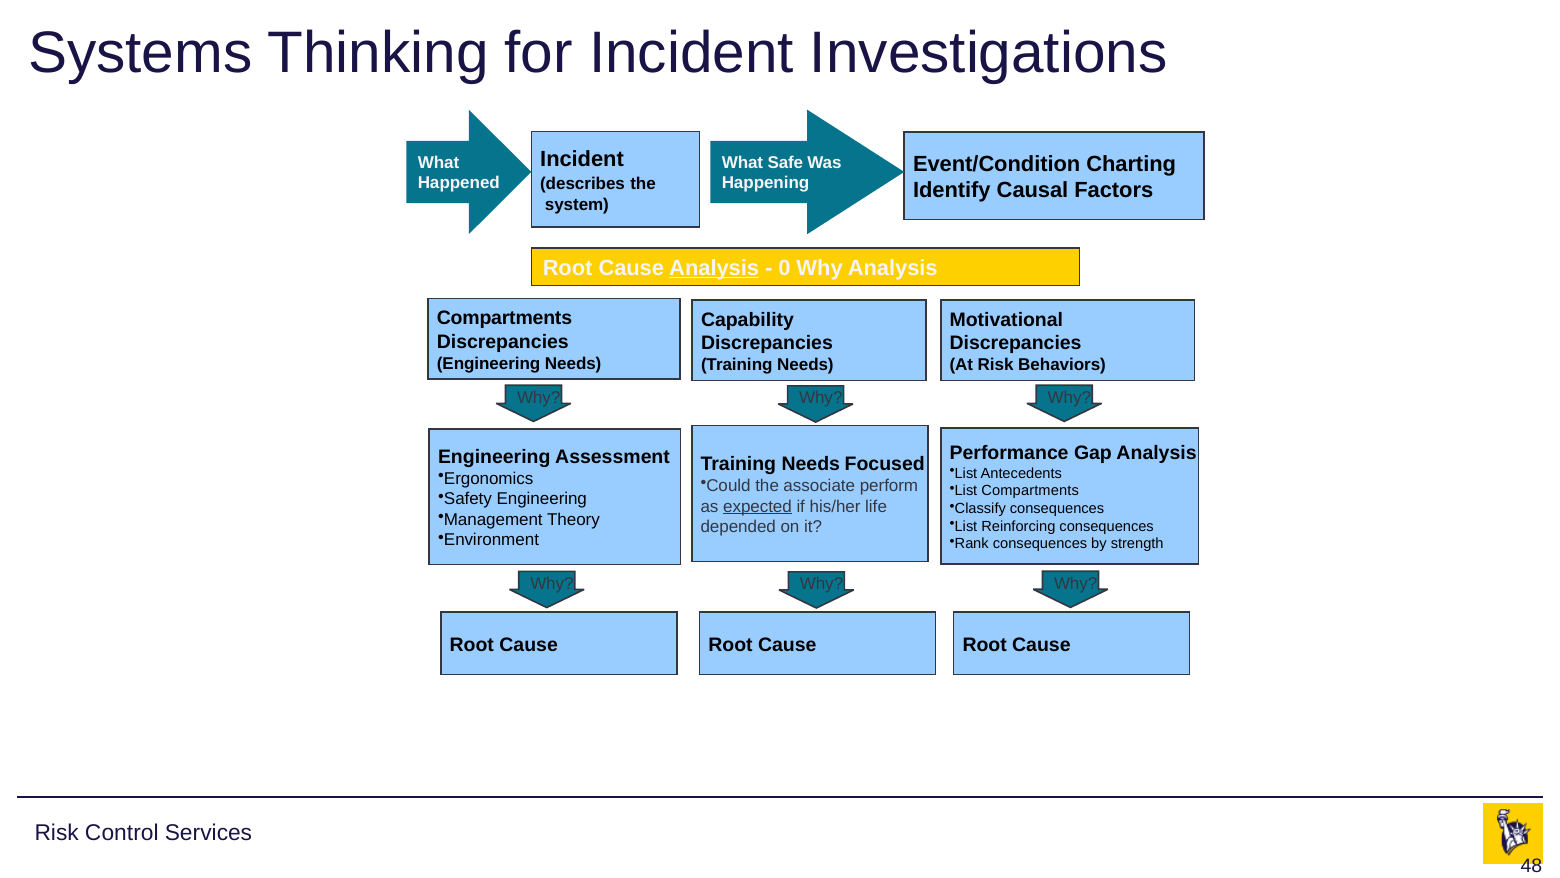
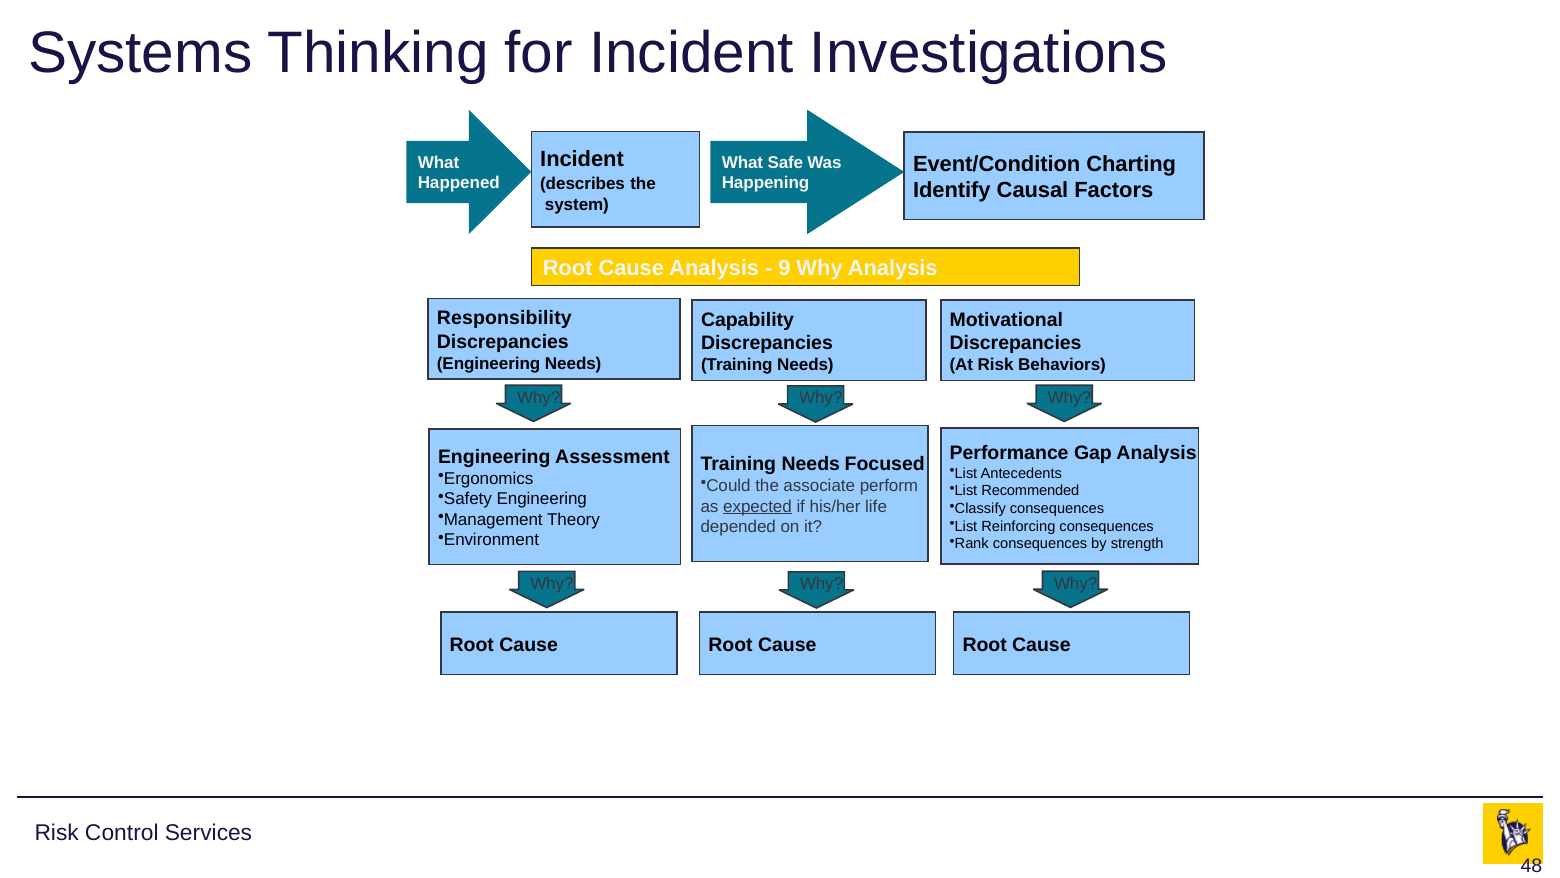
Analysis underline: present -> none (714, 268)
0: 0 -> 9 (784, 268)
Compartments: Compartments -> Responsibility (504, 318)
List Compartments: Compartments -> Recommended (1030, 491)
